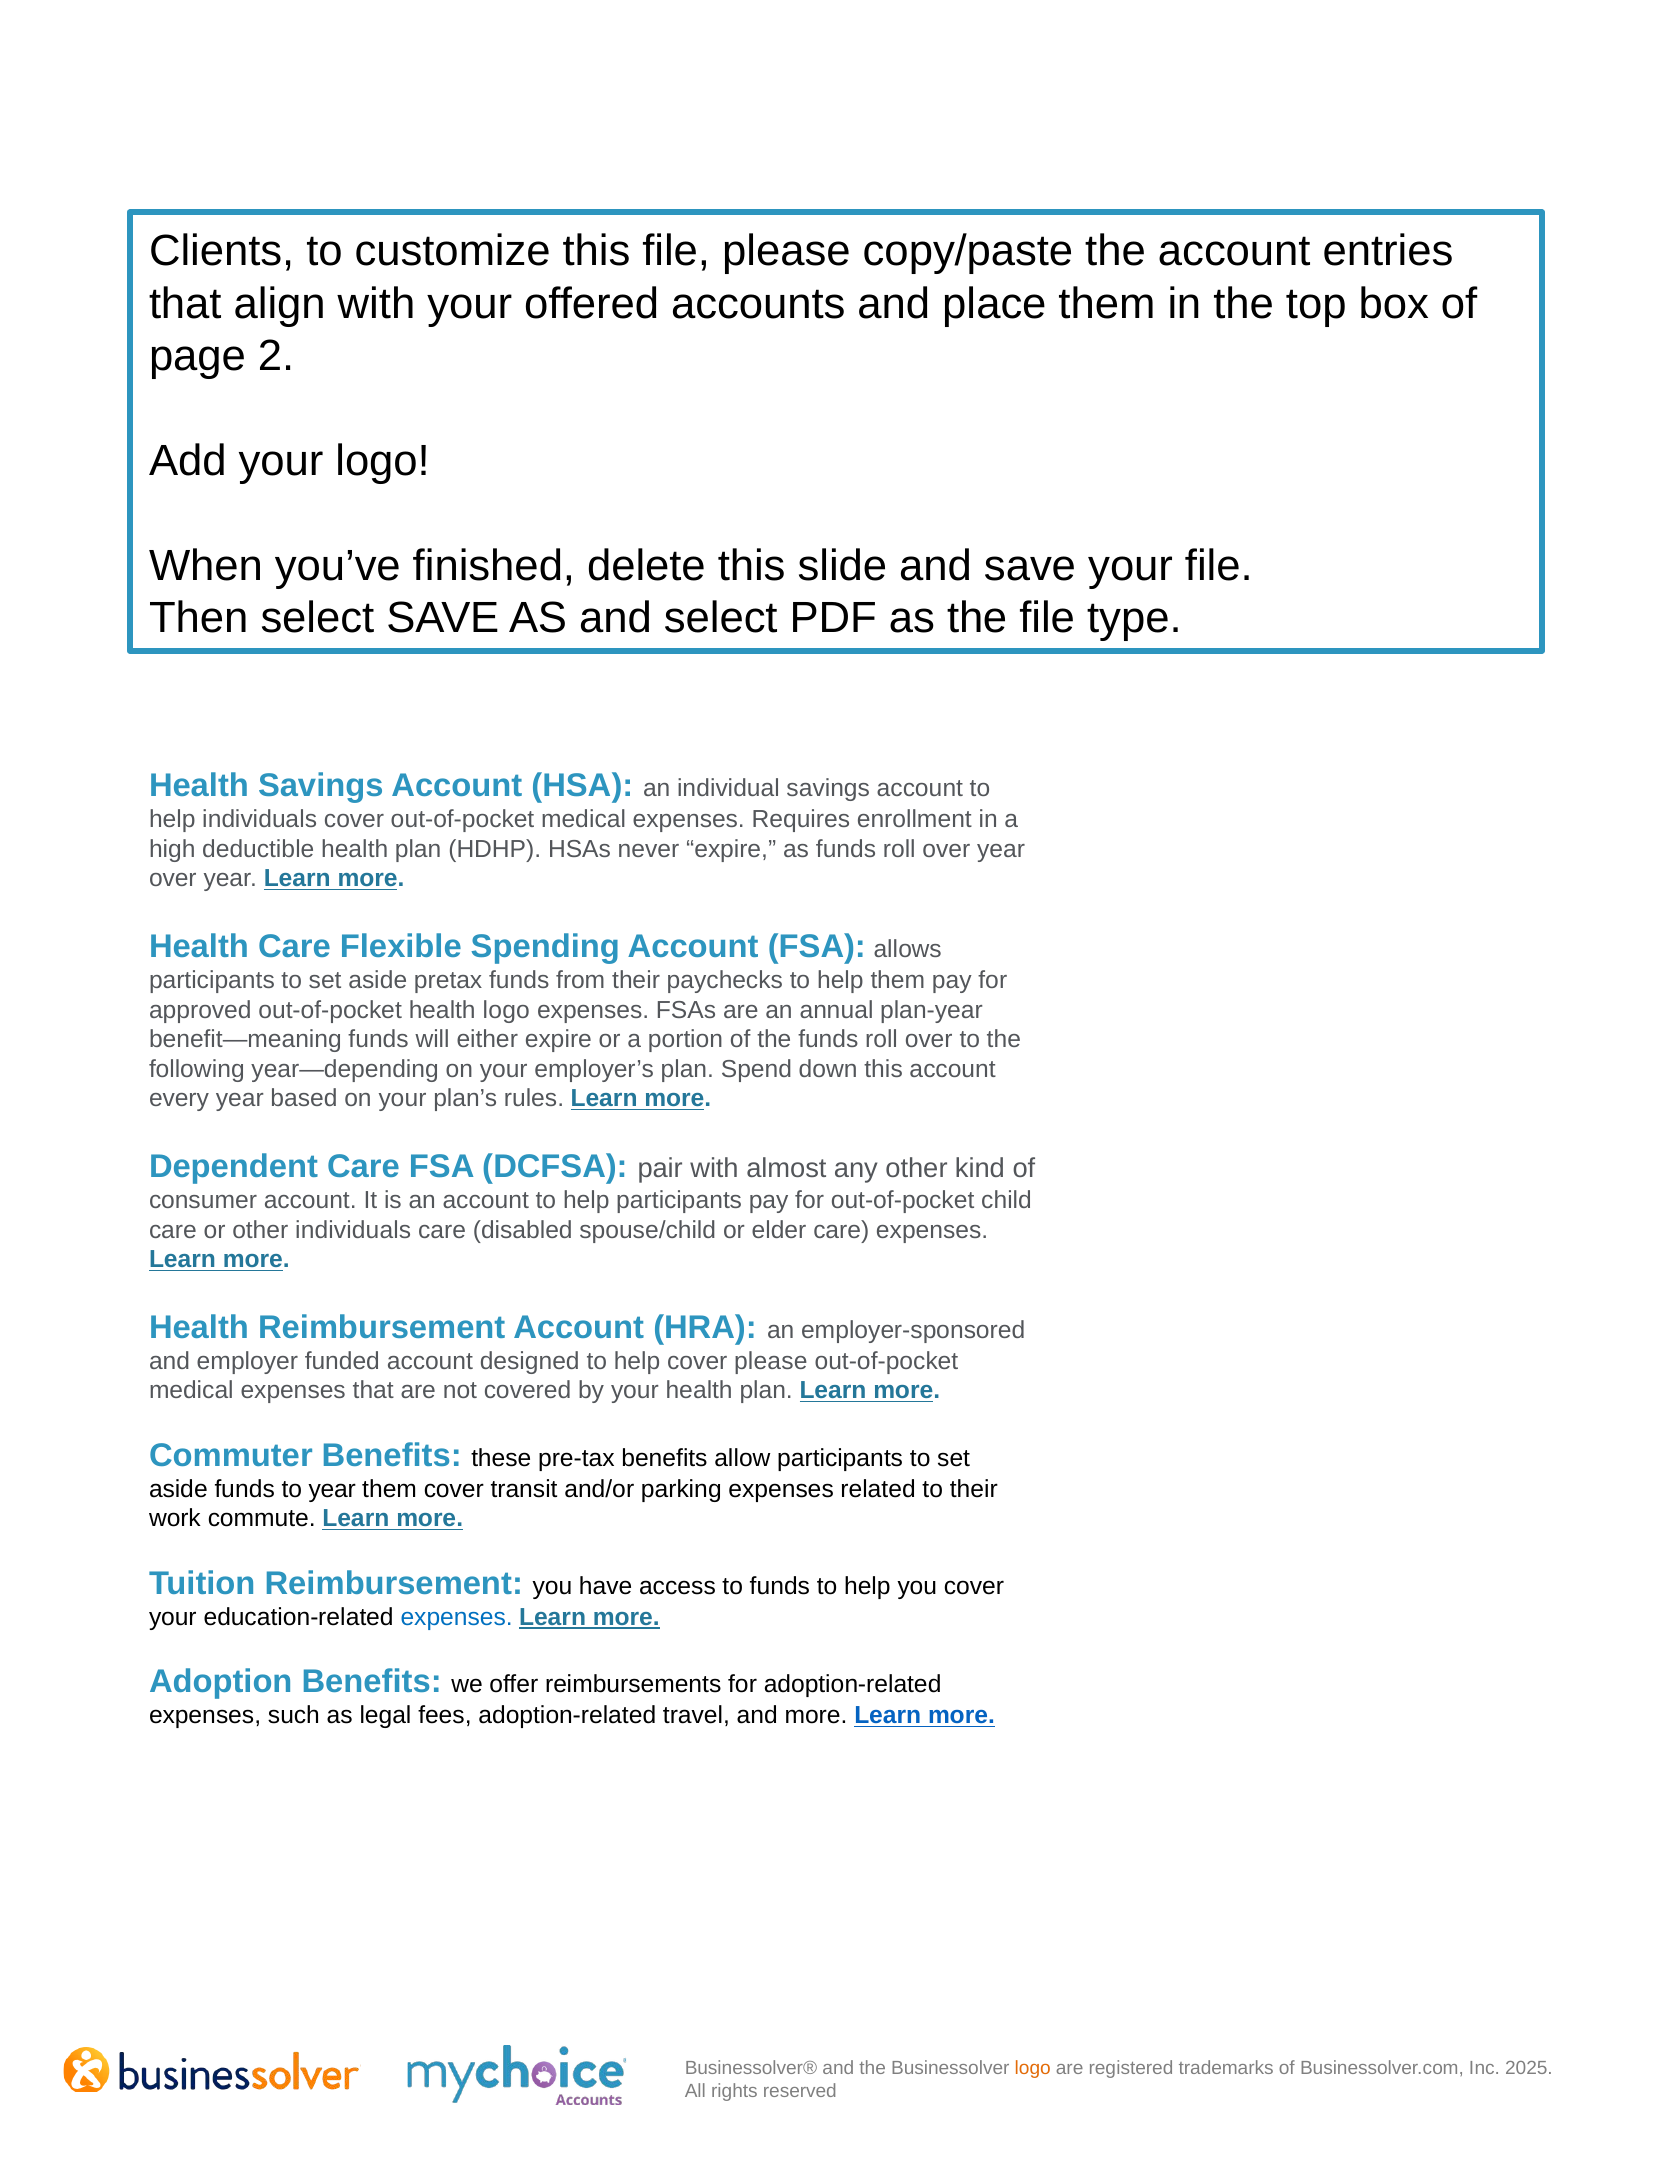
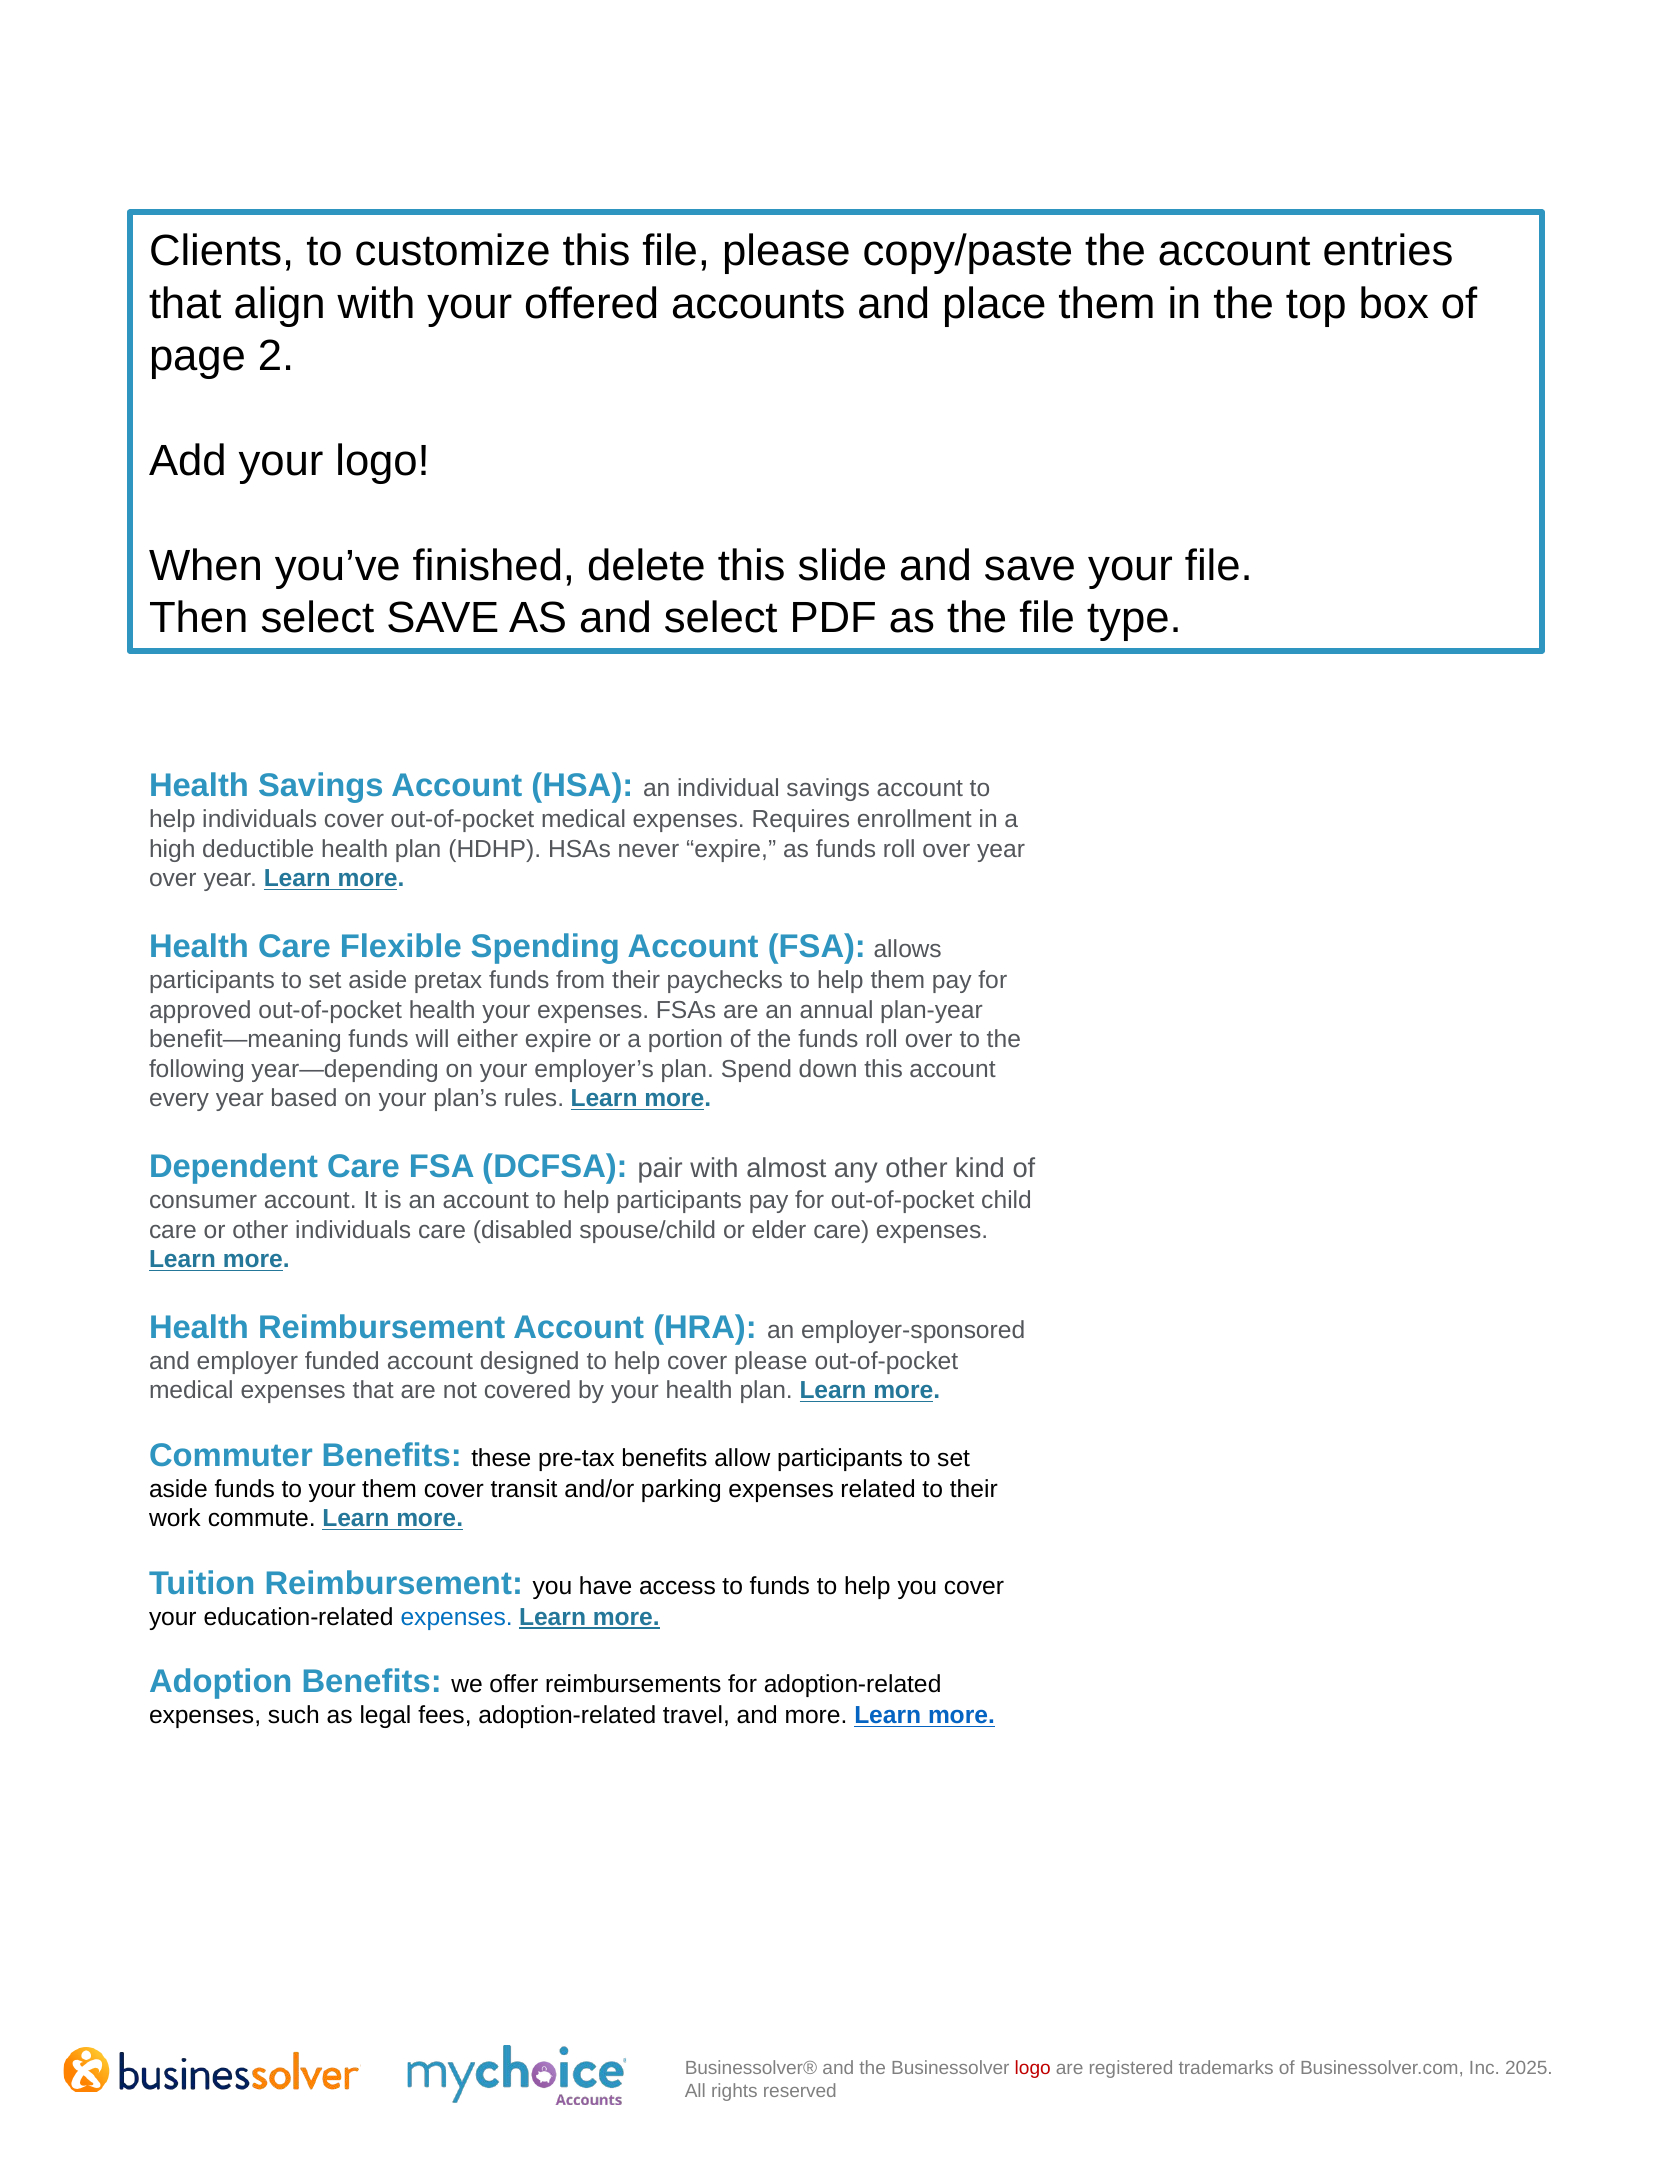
health logo: logo -> your (506, 1010)
to year: year -> your (332, 1490)
logo colour: orange -> red (1033, 2069)
